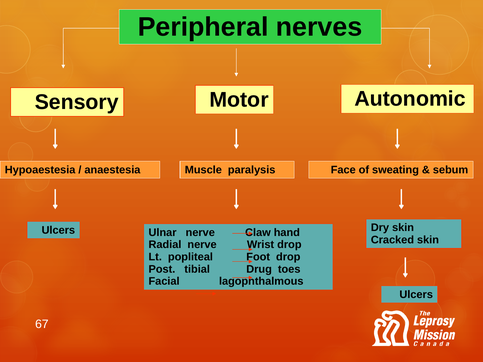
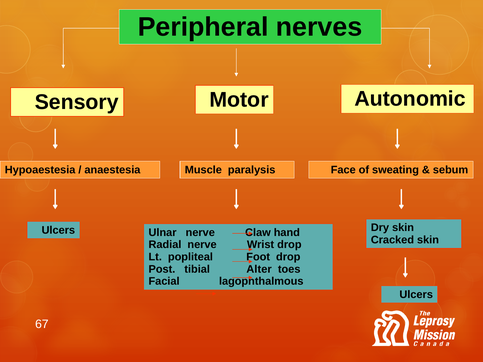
Drug: Drug -> Alter (259, 269)
